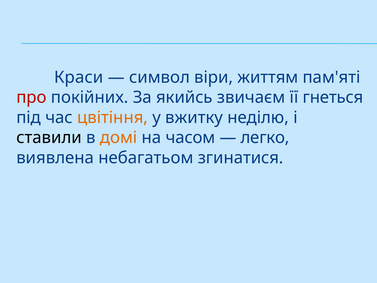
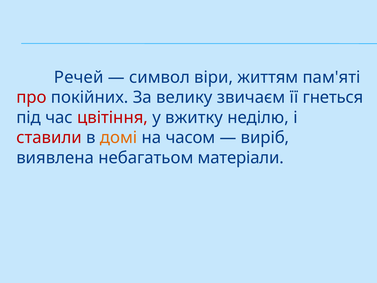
Краси: Краси -> Речей (79, 77)
якийсь: якийсь -> велику (184, 97)
цвітіння colour: orange -> red (113, 117)
ставили colour: black -> red (49, 137)
легко: легко -> виріб (265, 137)
згинатися: згинатися -> матеріали (241, 158)
